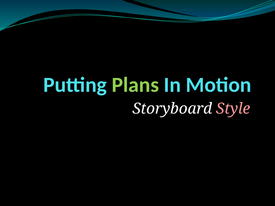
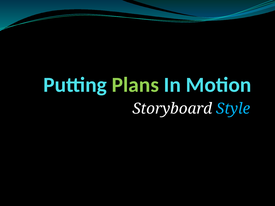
Style colour: pink -> light blue (233, 109)
